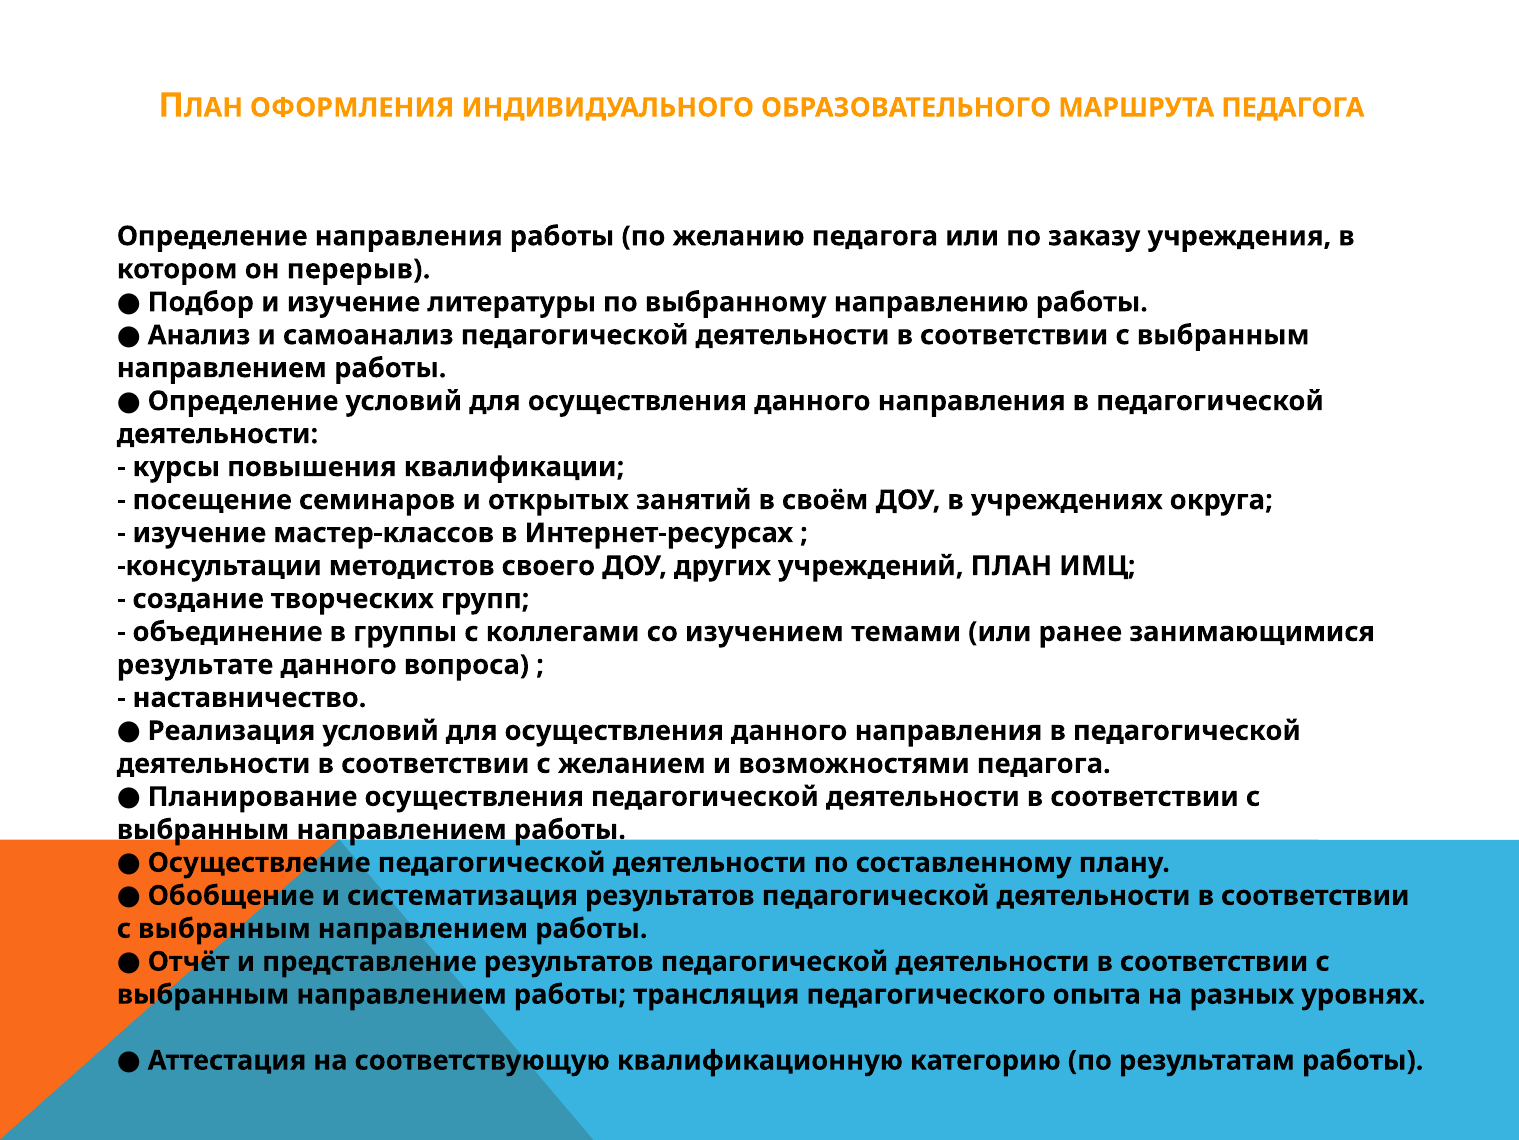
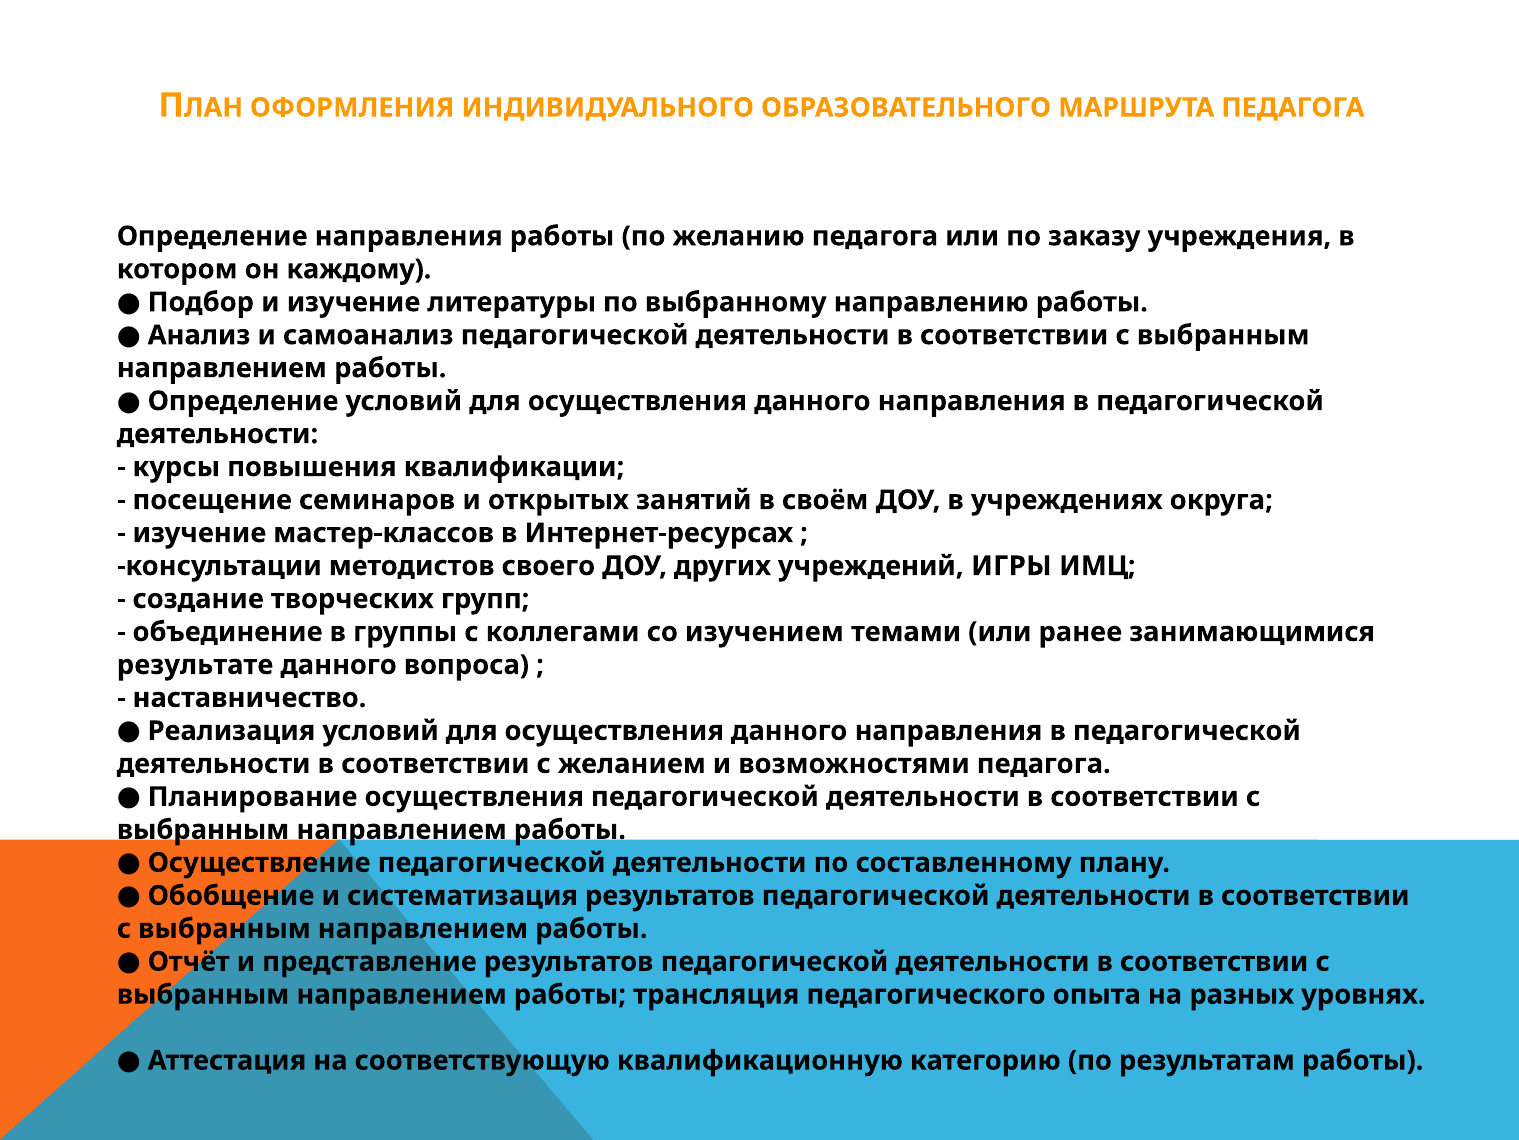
перерыв: перерыв -> каждому (359, 269)
учреждений ПЛАН: ПЛАН -> ИГРЫ (1011, 566)
